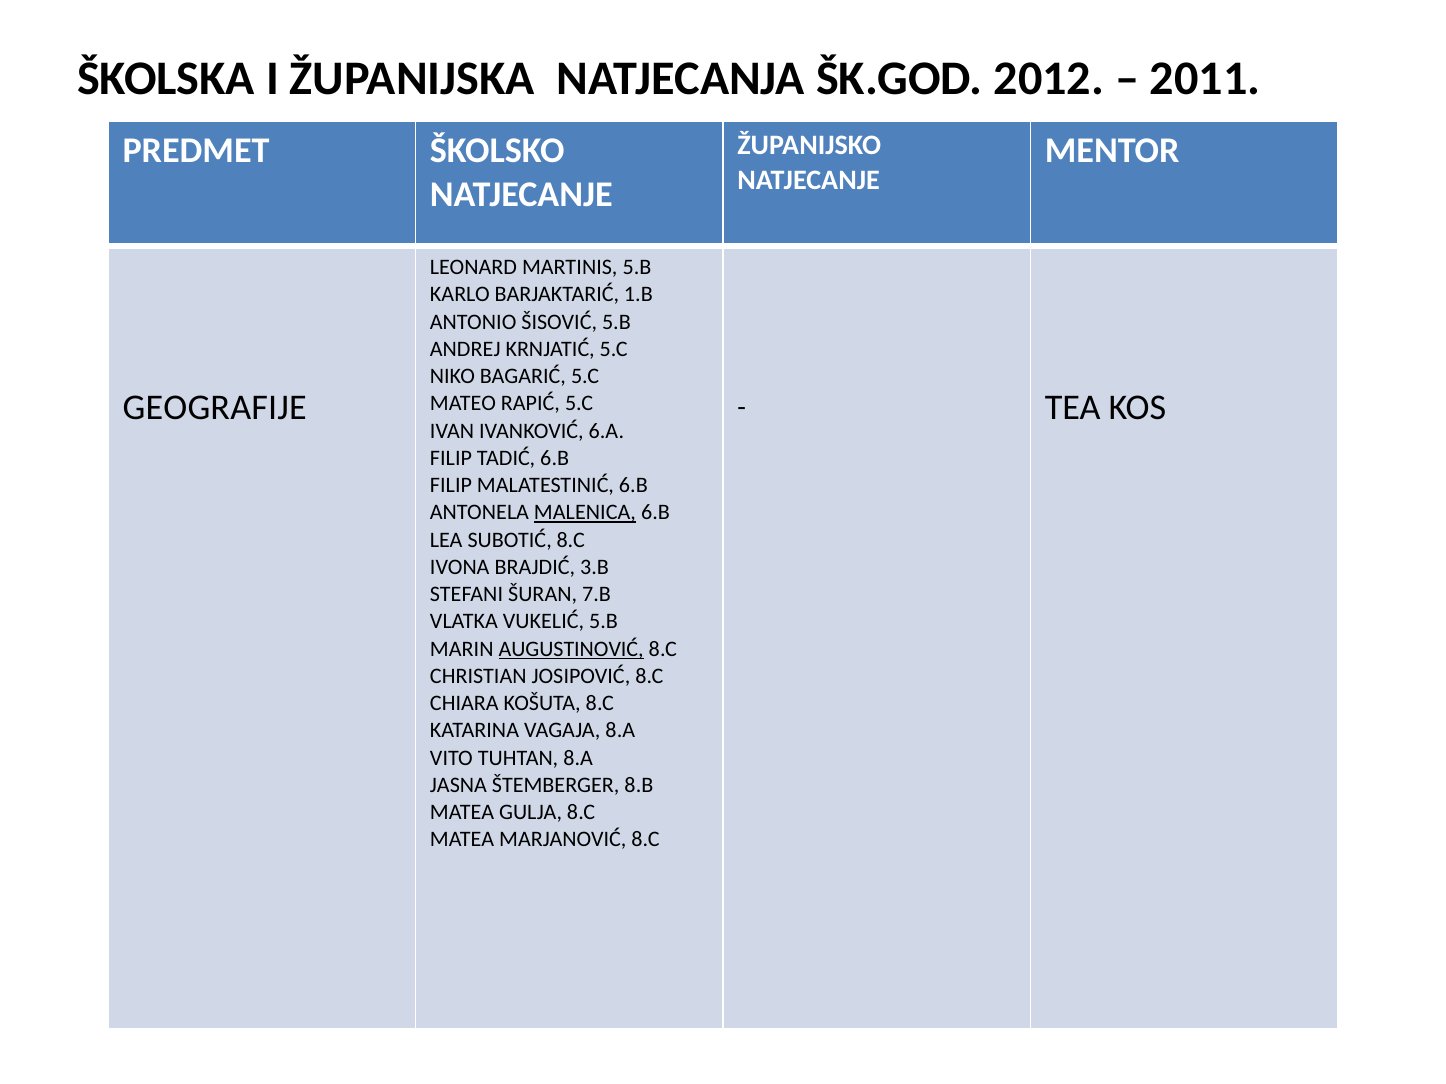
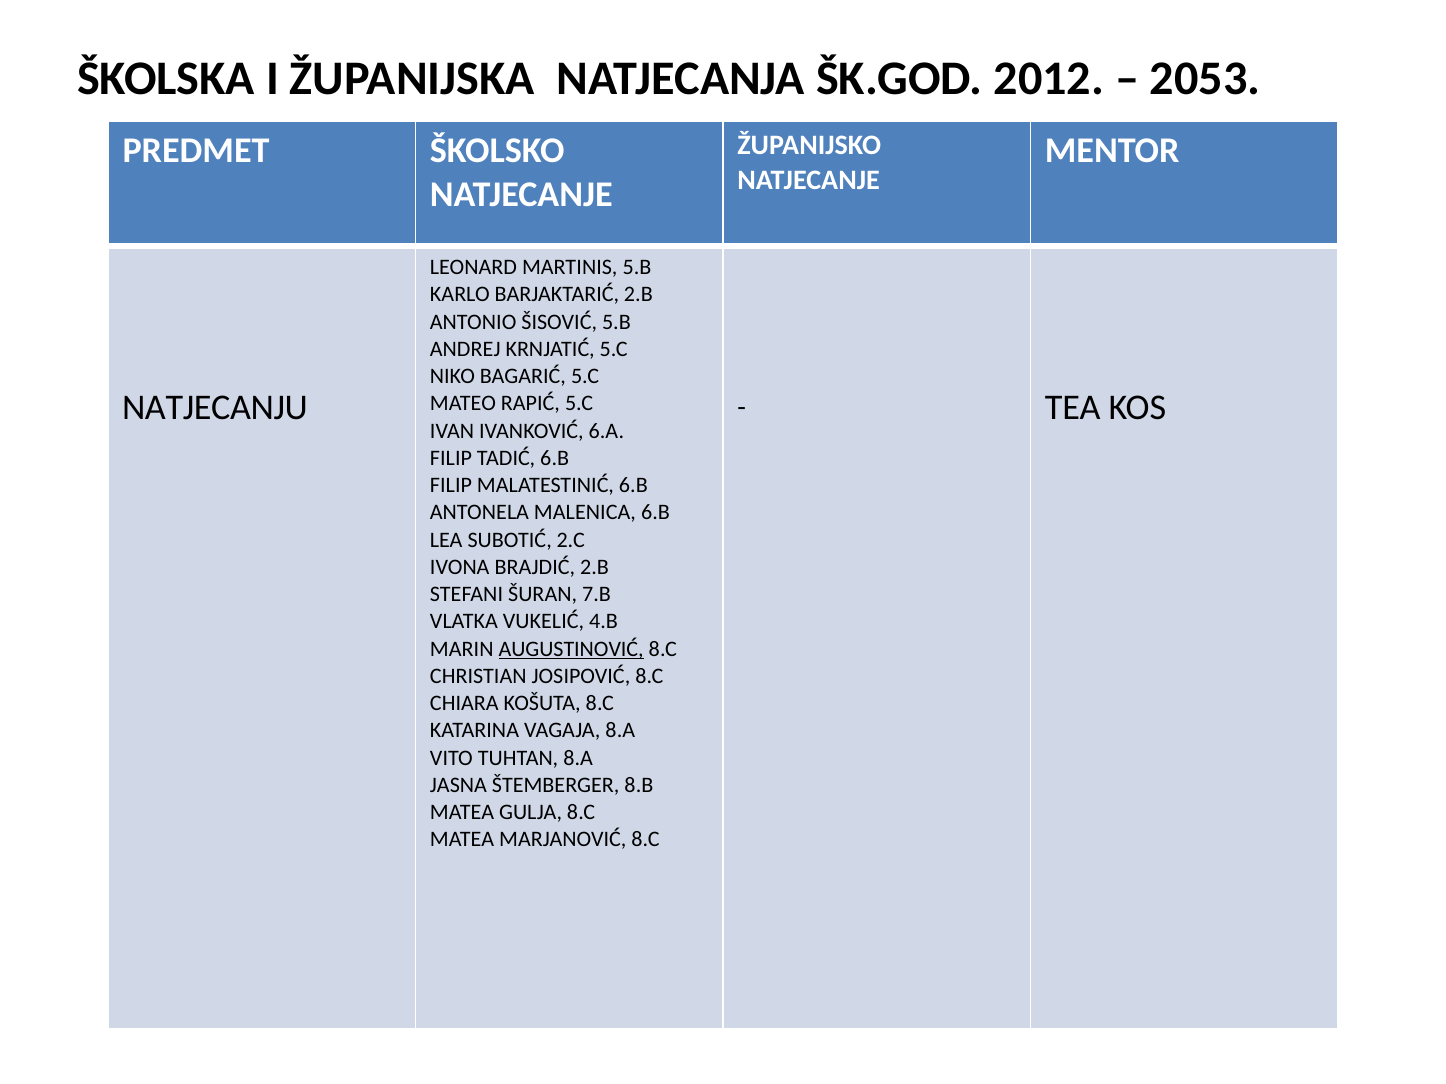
2011: 2011 -> 2053 (1205, 79)
BARJAKTARIĆ 1.B: 1.B -> 2.B (638, 295)
GEOGRAFIJE: GEOGRAFIJE -> NATJECANJU (215, 408)
MALENICA underline: present -> none (585, 513)
SUBOTIĆ 8.C: 8.C -> 2.C (571, 540)
BRAJDIĆ 3.B: 3.B -> 2.B (595, 567)
VUKELIĆ 5.B: 5.B -> 4.B (603, 622)
